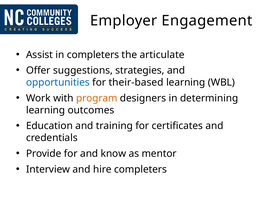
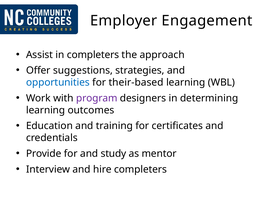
articulate: articulate -> approach (162, 55)
program colour: orange -> purple (97, 98)
know: know -> study (113, 154)
